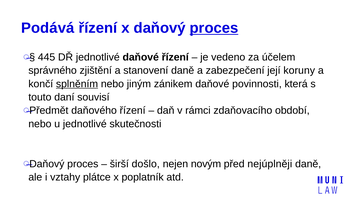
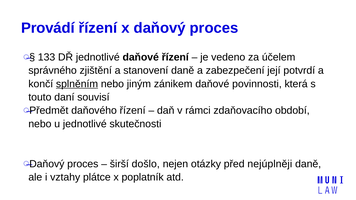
Podává: Podává -> Provádí (48, 28)
proces underline: present -> none (214, 28)
445: 445 -> 133 (47, 57)
koruny: koruny -> potvrdí (299, 71)
novým: novým -> otázky (206, 164)
